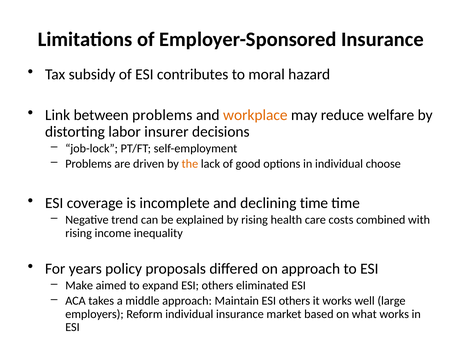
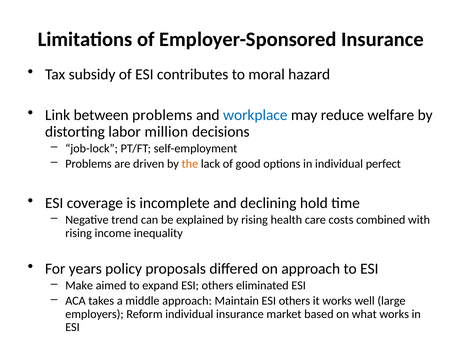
workplace colour: orange -> blue (255, 115)
insurer: insurer -> million (166, 131)
choose: choose -> perfect (383, 163)
declining time: time -> hold (314, 203)
